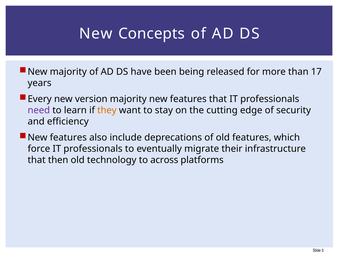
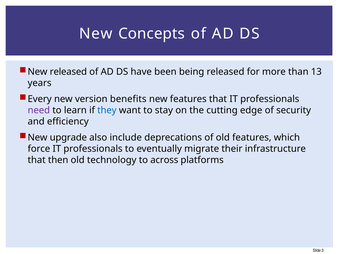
New majority: majority -> released (68, 72)
17: 17 -> 13 (316, 72)
version majority: majority -> benefits (128, 99)
they colour: orange -> blue (107, 110)
features: features -> upgrade (68, 138)
